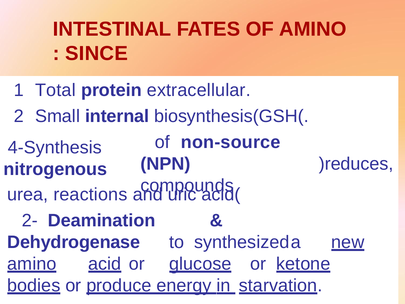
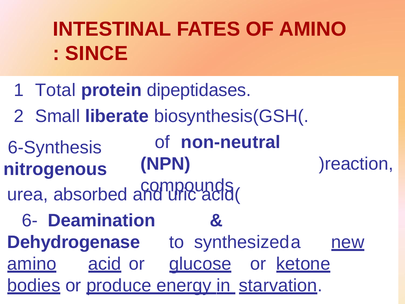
extracellular: extracellular -> dipeptidases (199, 90)
internal: internal -> liberate (117, 116)
non-source: non-source -> non-neutral (231, 142)
4-Synthesis: 4-Synthesis -> 6-Synthesis (55, 148)
)reduces: )reduces -> )reaction (356, 164)
reactions: reactions -> absorbed (90, 194)
2-: 2- -> 6- (30, 220)
